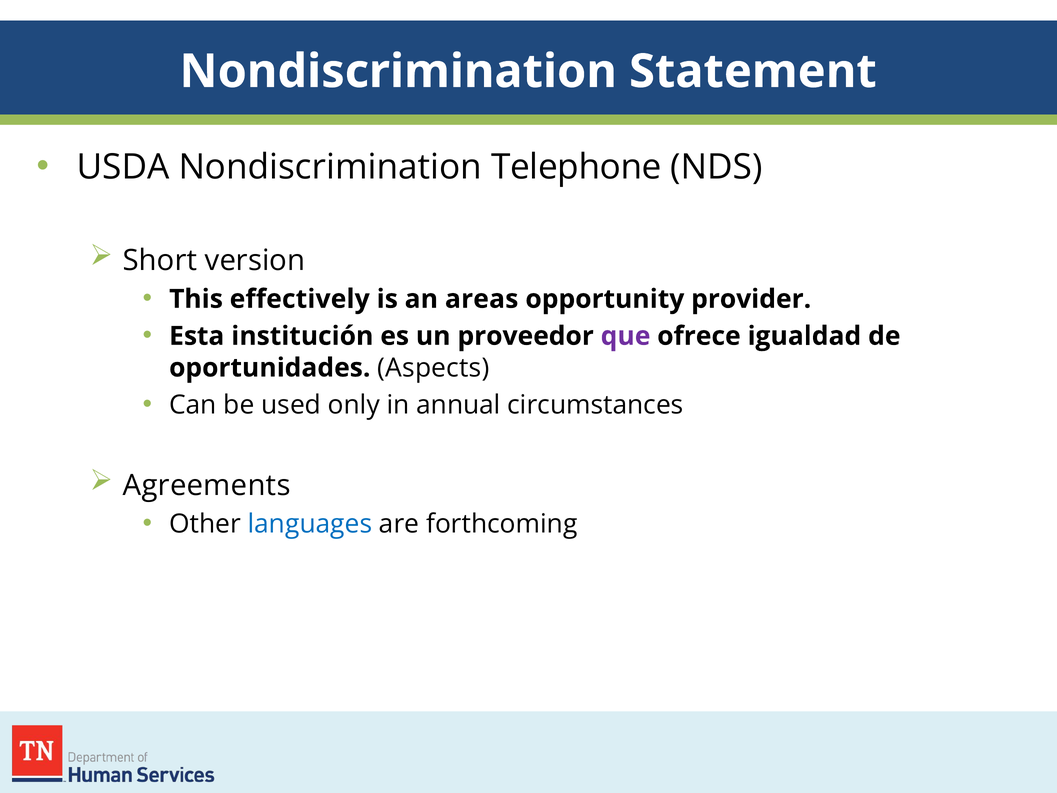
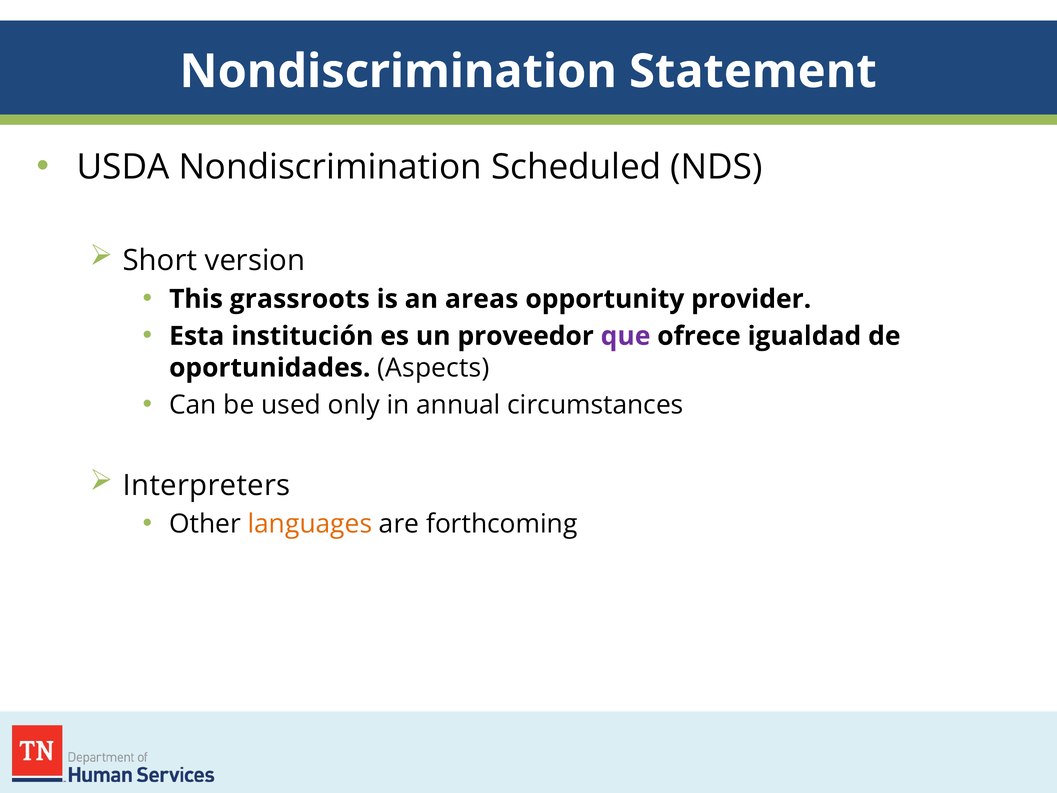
Telephone: Telephone -> Scheduled (576, 167)
effectively: effectively -> grassroots (300, 299)
Agreements: Agreements -> Interpreters (207, 485)
languages colour: blue -> orange (310, 524)
